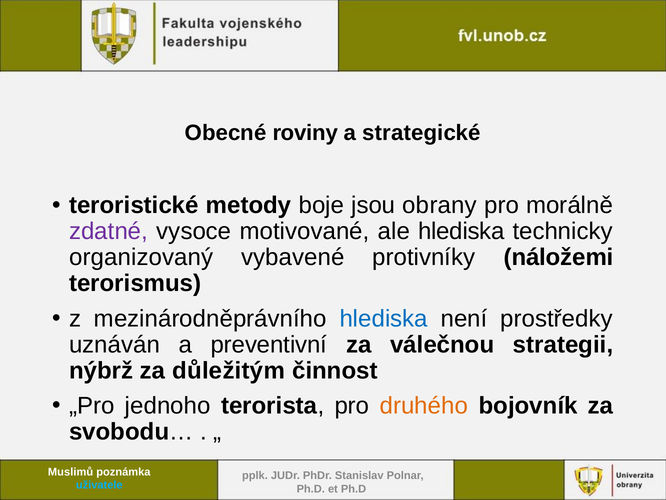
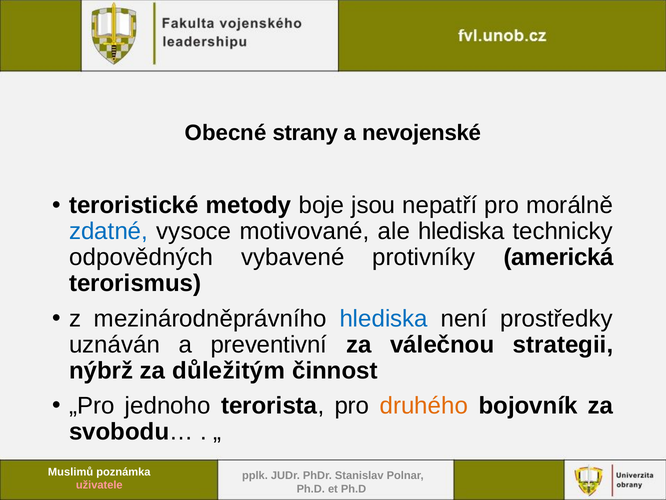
roviny: roviny -> strany (305, 133)
strategické: strategické -> nevojenské (422, 133)
obrany: obrany -> nepatří (440, 205)
zdatné colour: purple -> blue (108, 231)
organizovaný: organizovaný -> odpovědných (141, 257)
náložemi: náložemi -> americká (559, 257)
uživatele colour: light blue -> pink (99, 485)
